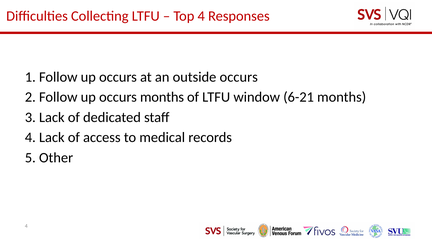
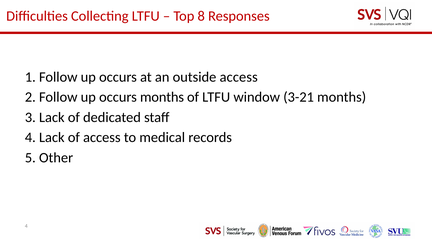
Top 4: 4 -> 8 (201, 16)
outside occurs: occurs -> access (239, 77)
6-21: 6-21 -> 3-21 (299, 97)
